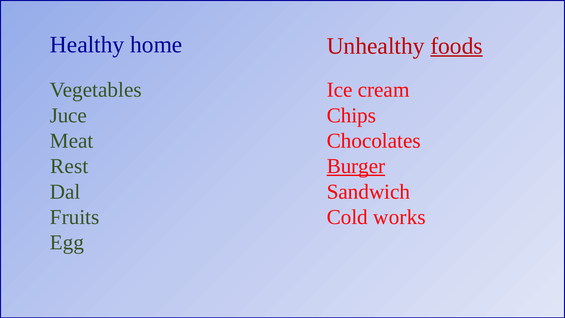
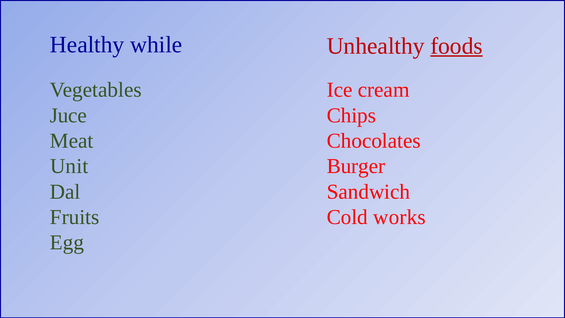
home: home -> while (156, 45)
Rest: Rest -> Unit (69, 166)
Burger underline: present -> none (356, 166)
